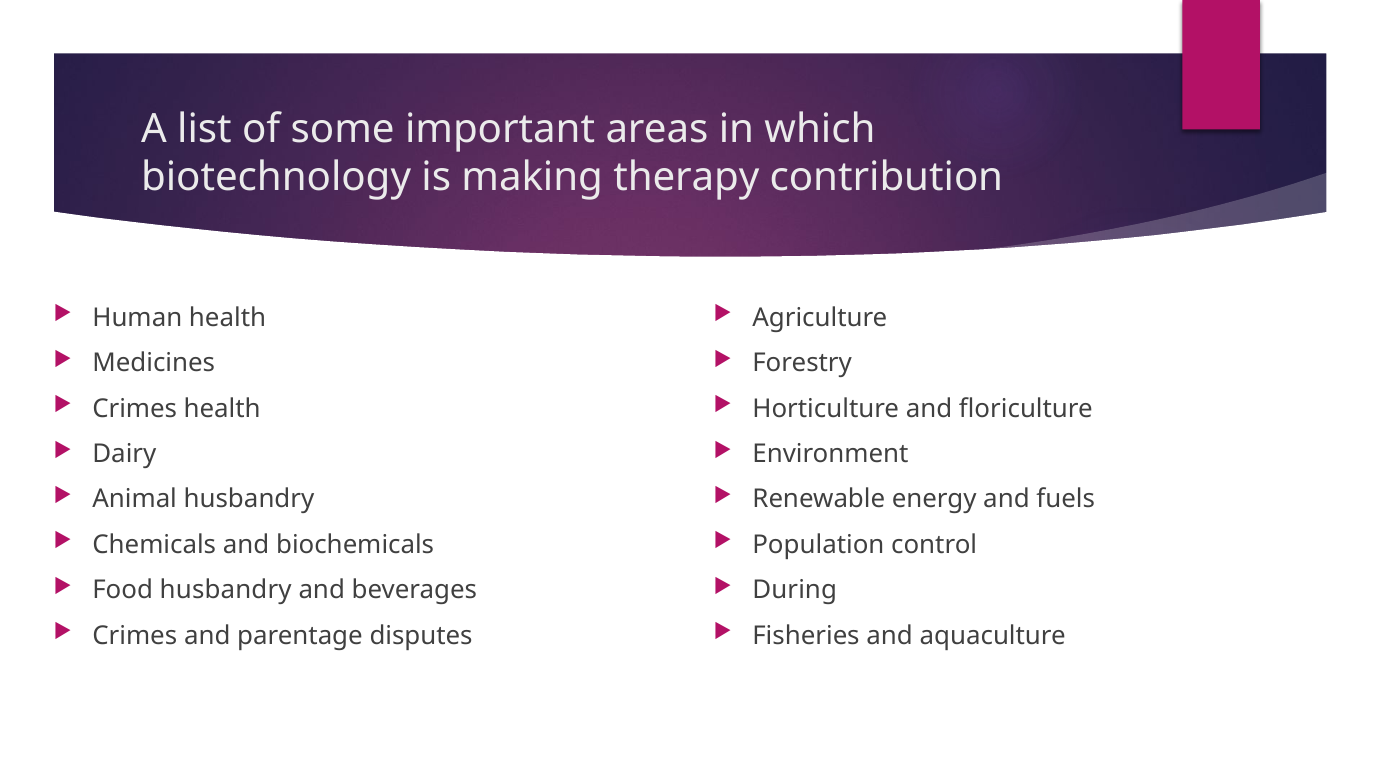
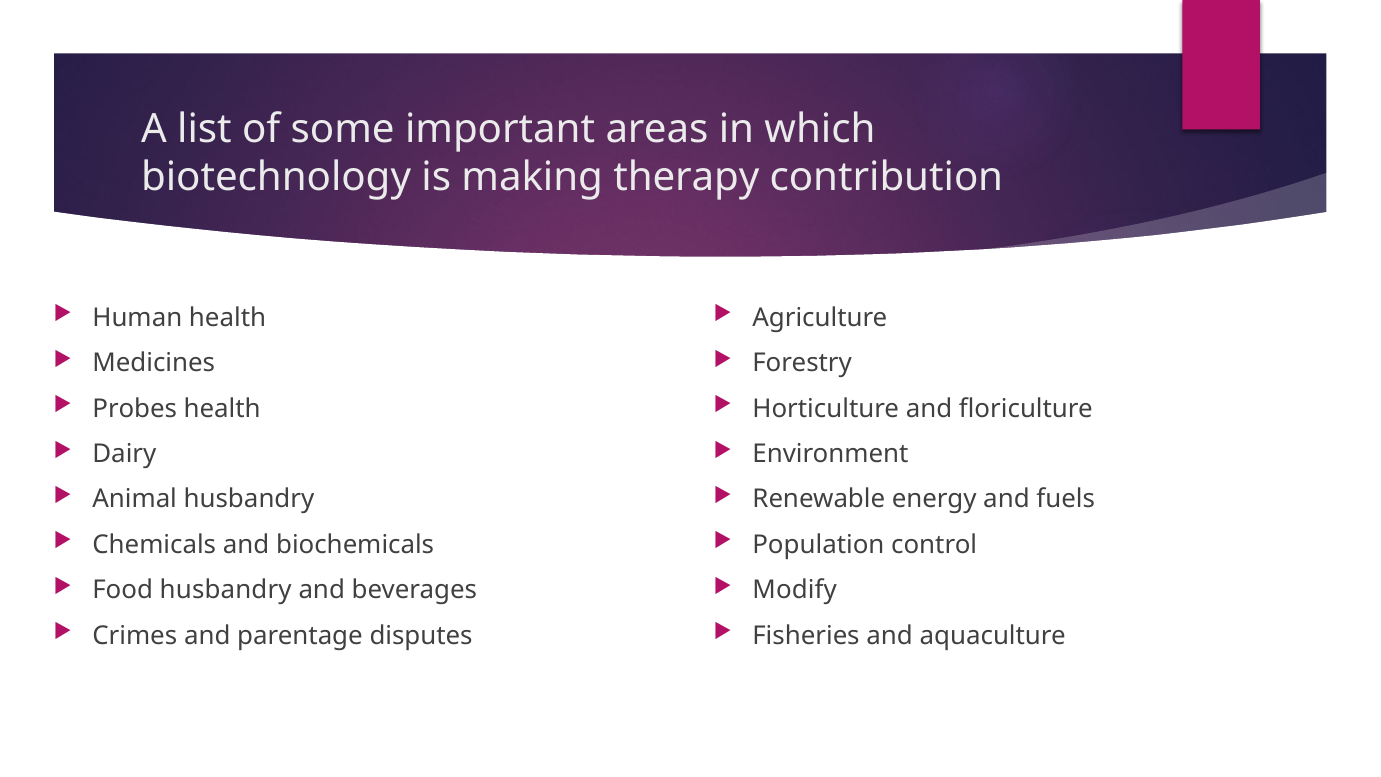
Crimes: Crimes -> Probes (135, 408)
During: During -> Modify (795, 590)
